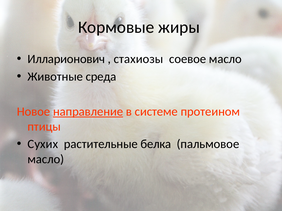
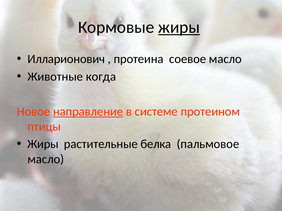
жиры underline: none -> present (179, 27)
стахиозы: стахиозы -> протеина (139, 59)
среда: среда -> когда (101, 77)
Сухих: Сухих -> Жиры (43, 144)
